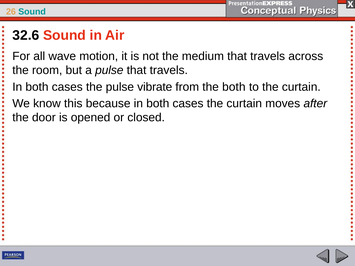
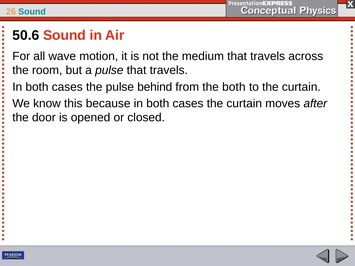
32.6: 32.6 -> 50.6 (26, 35)
vibrate: vibrate -> behind (155, 87)
